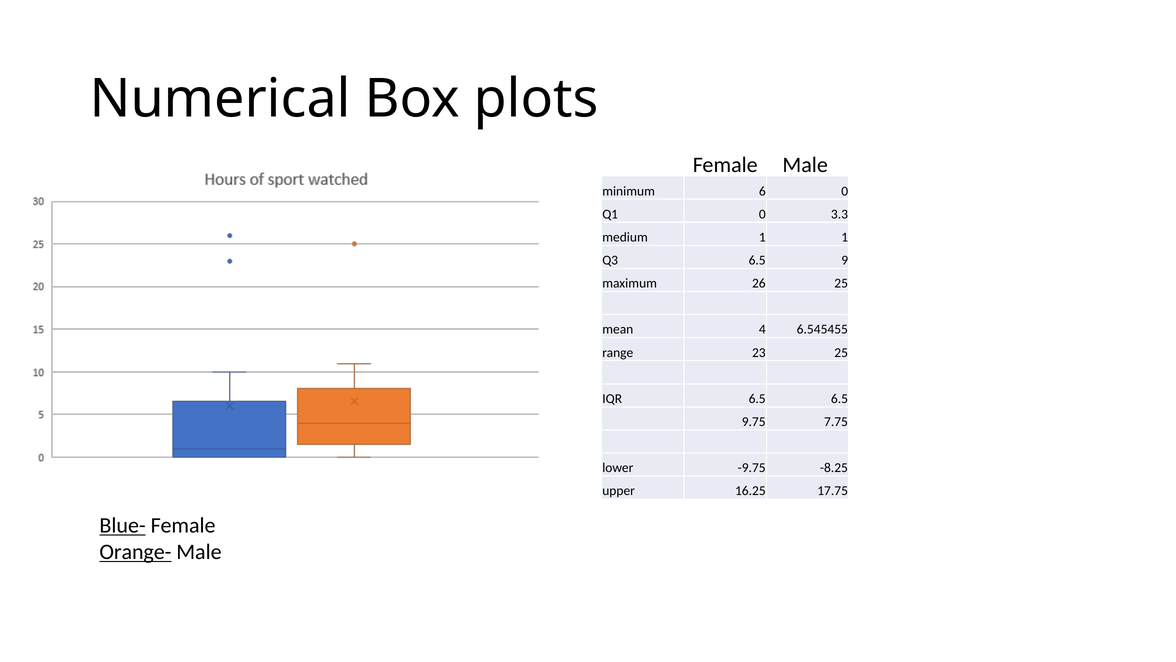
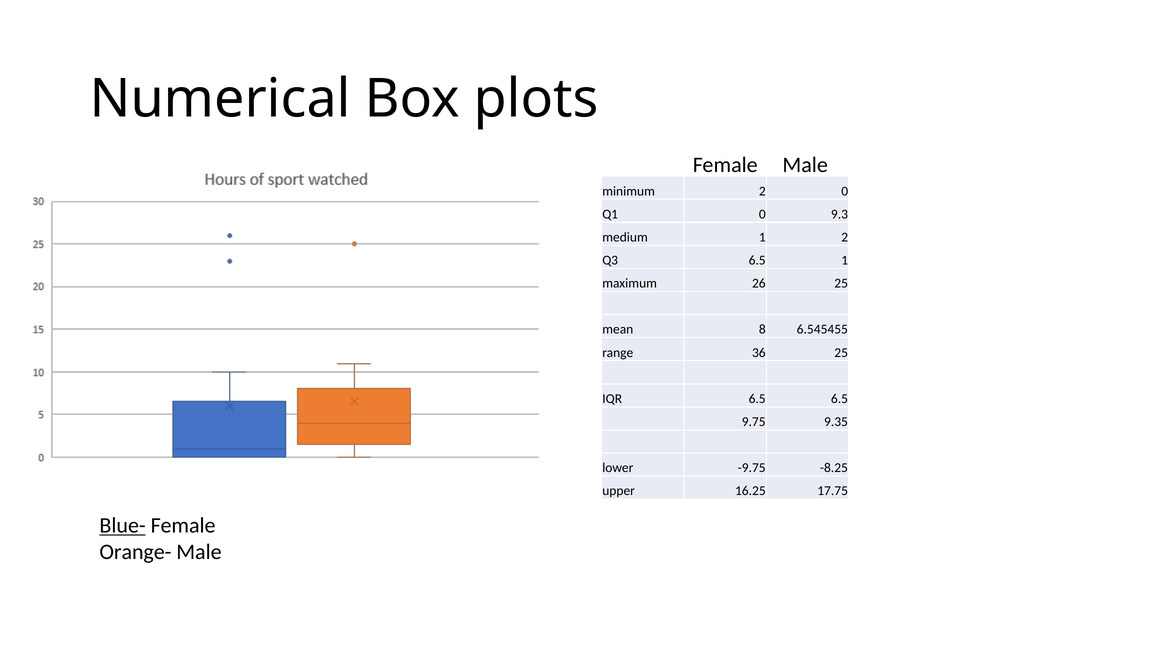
minimum 6: 6 -> 2 (762, 191)
3.3: 3.3 -> 9.3 (839, 214)
1 1: 1 -> 2 (845, 237)
6.5 9: 9 -> 1 (845, 260)
4: 4 -> 8 (762, 329)
23: 23 -> 36 (759, 352)
7.75: 7.75 -> 9.35 (836, 421)
Orange- underline: present -> none (135, 552)
